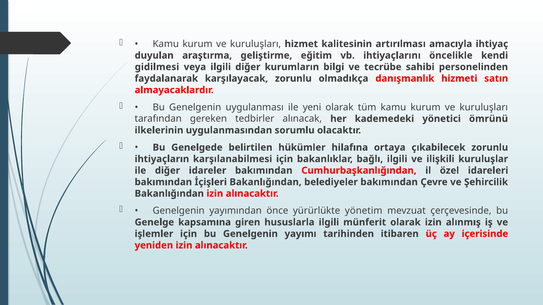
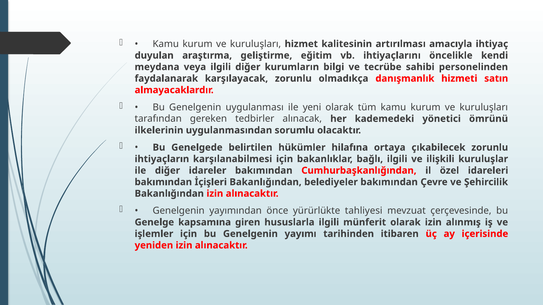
gidilmesi: gidilmesi -> meydana (157, 67)
yönetim: yönetim -> tahliyesi (364, 211)
